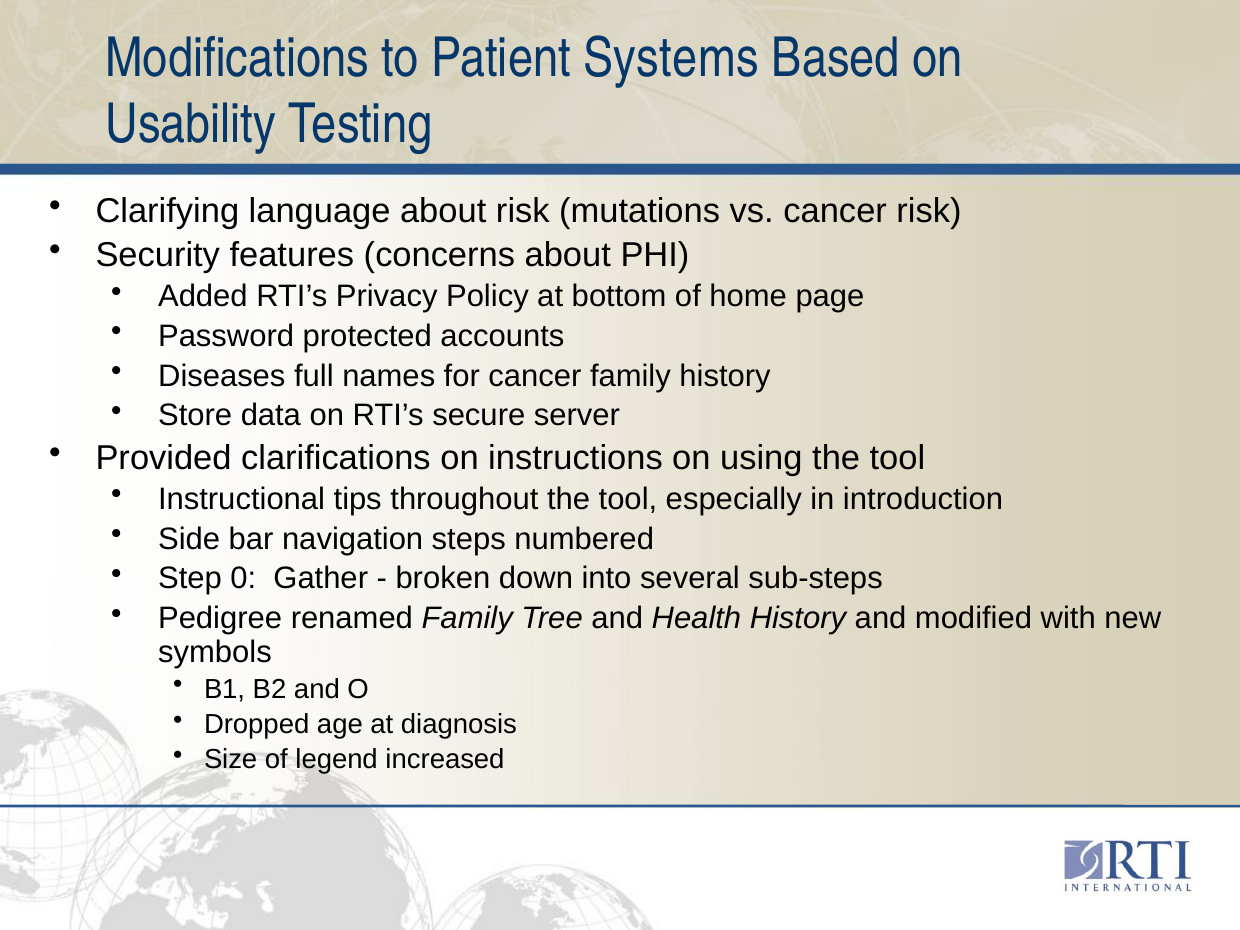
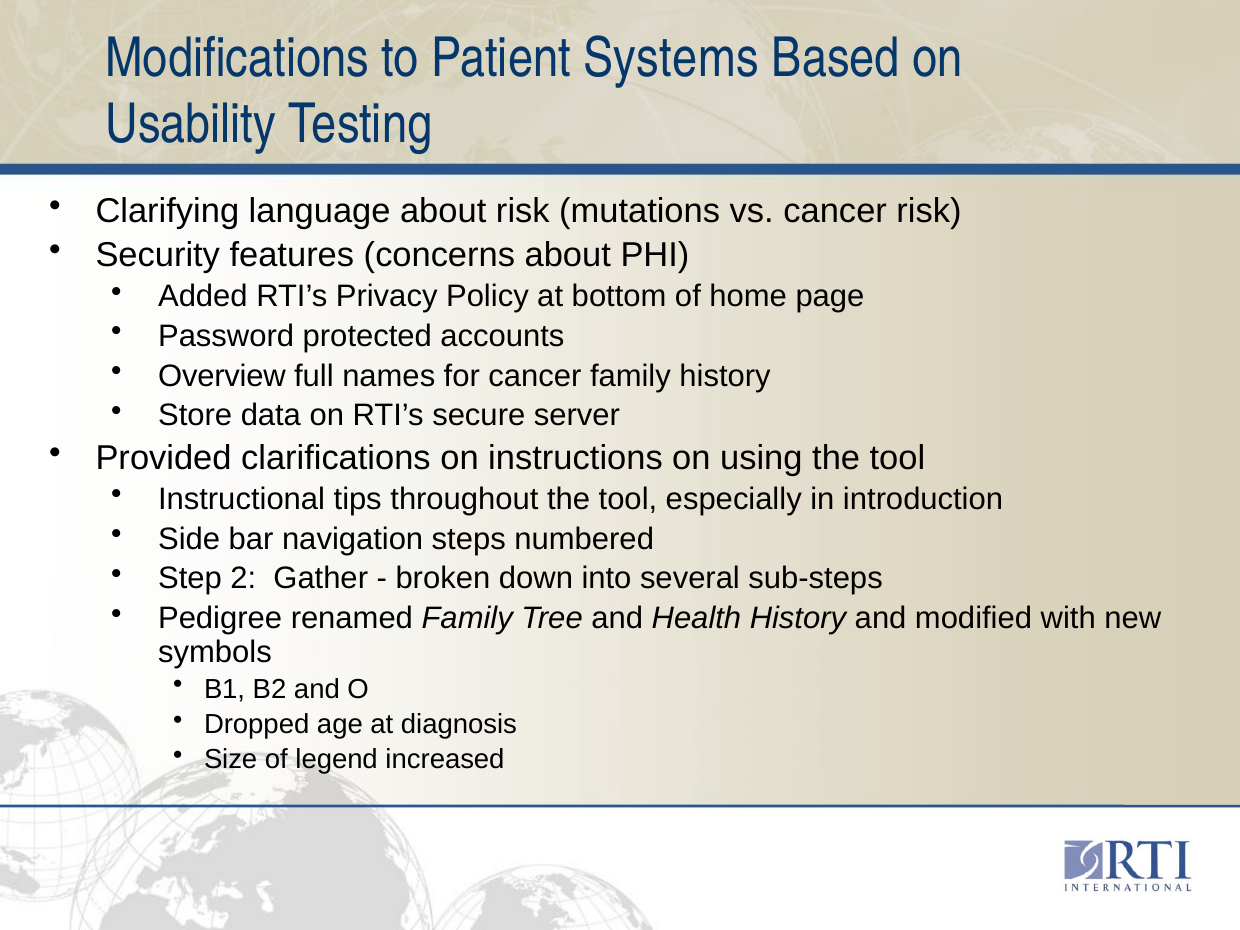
Diseases: Diseases -> Overview (222, 376)
0: 0 -> 2 (243, 579)
